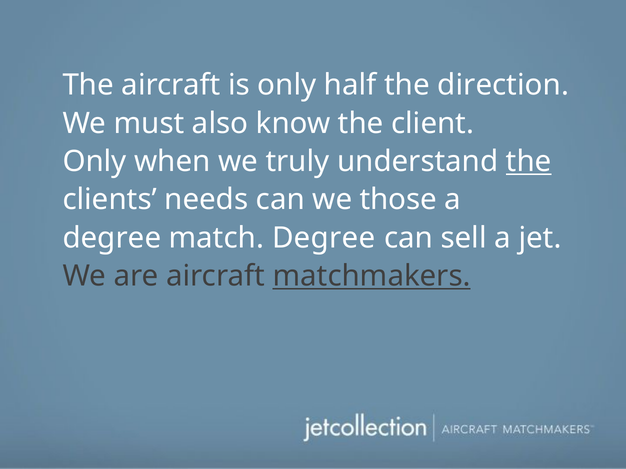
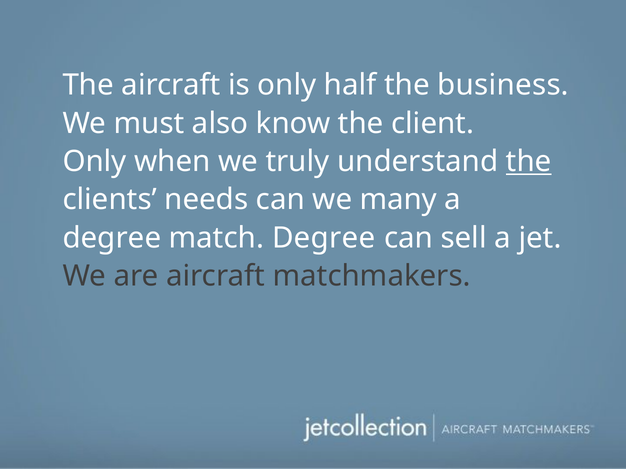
direction: direction -> business (503, 85)
those: those -> many (398, 200)
matchmakers underline: present -> none (372, 276)
